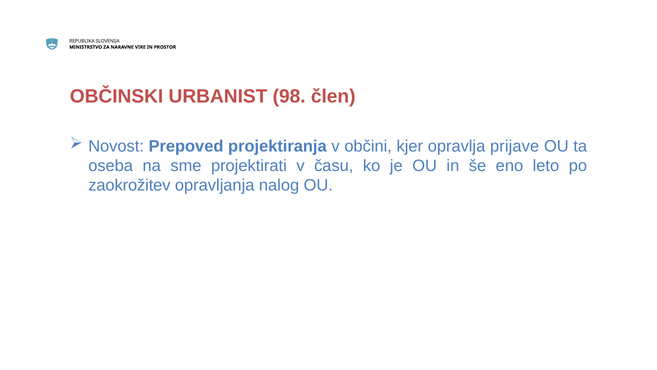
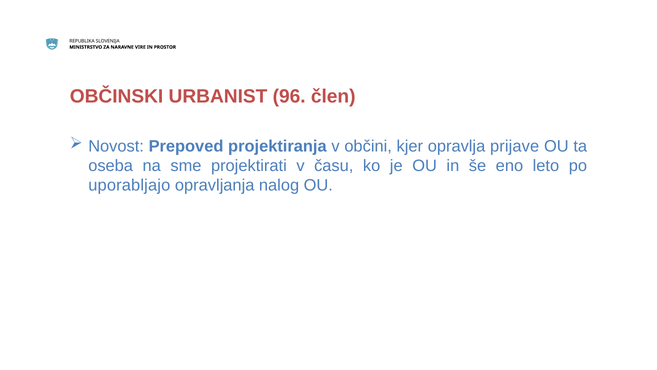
98: 98 -> 96 (289, 96)
zaokrožitev: zaokrožitev -> uporabljajo (129, 185)
